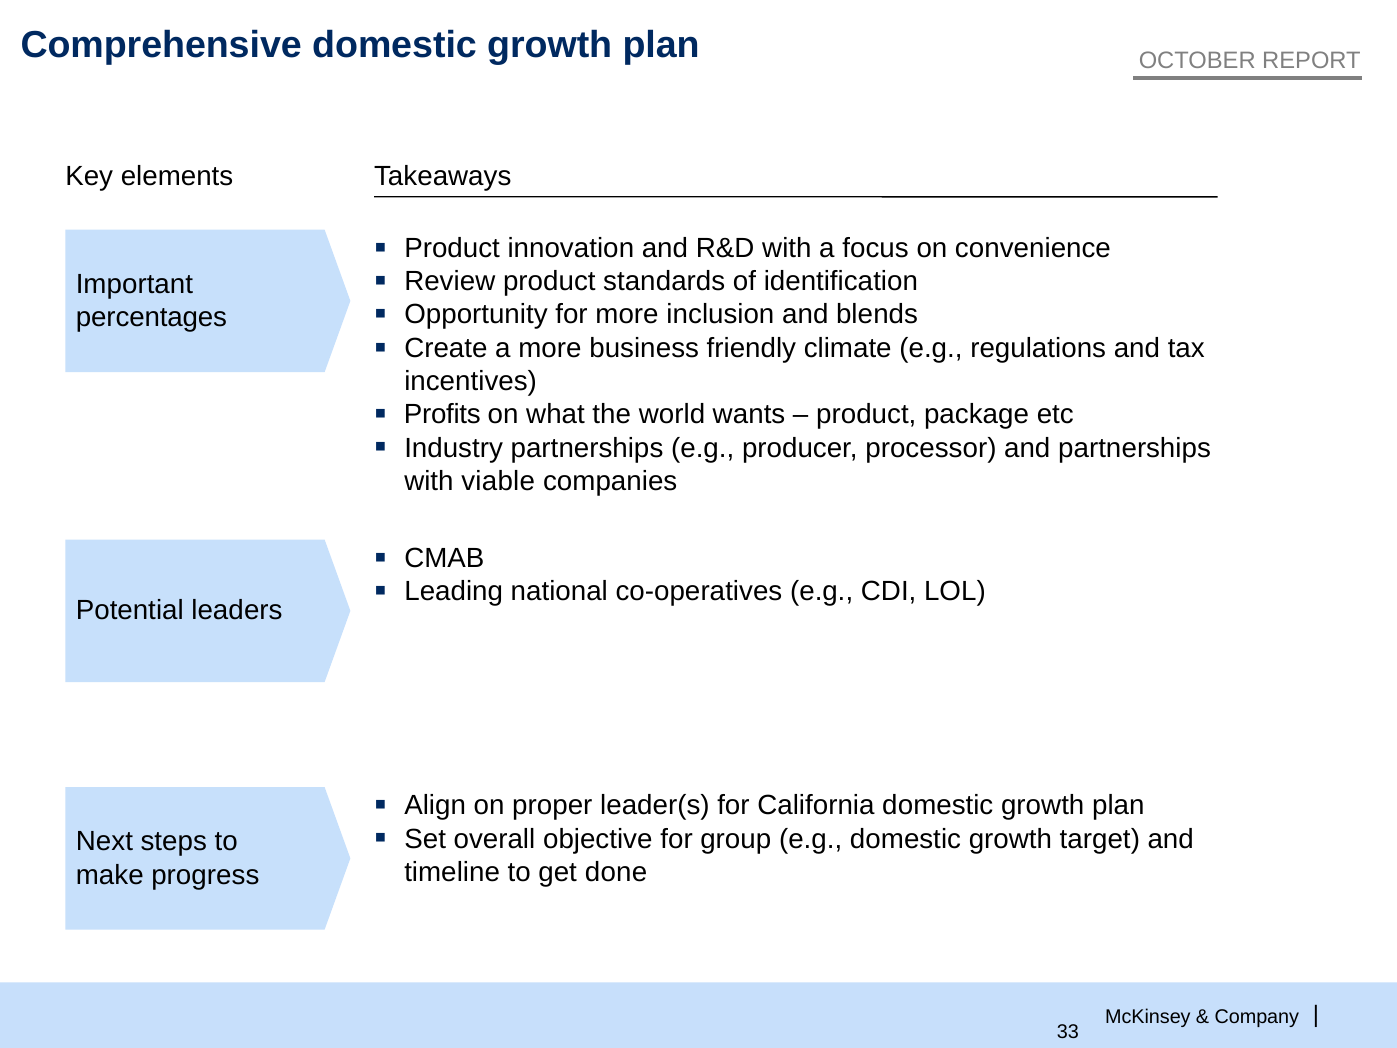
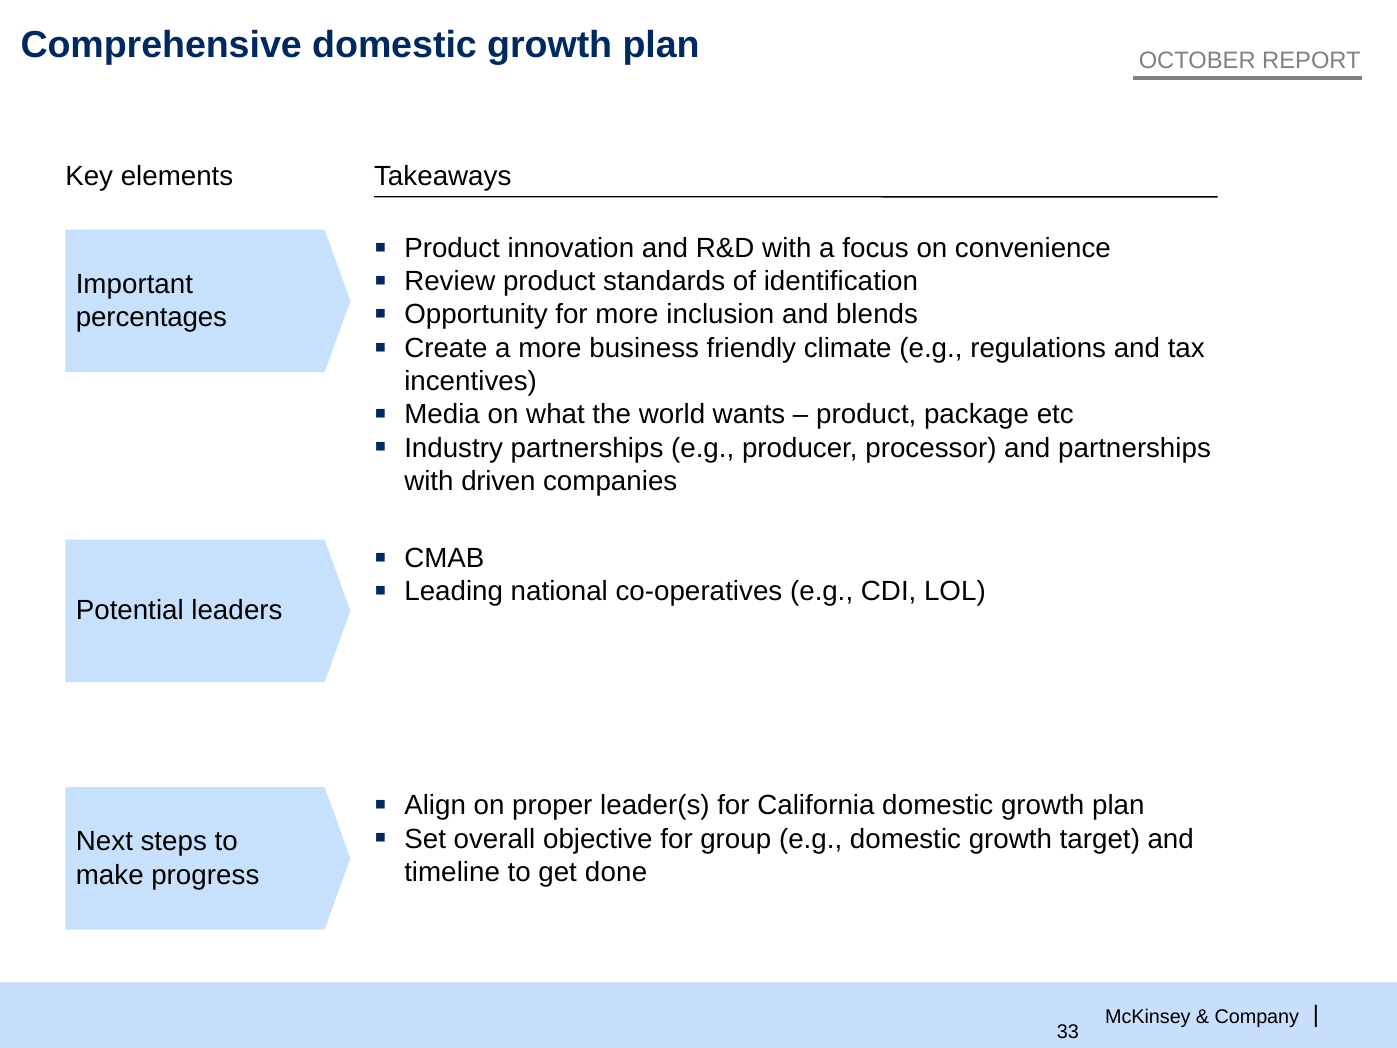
Profits: Profits -> Media (442, 415)
viable: viable -> driven (498, 481)
